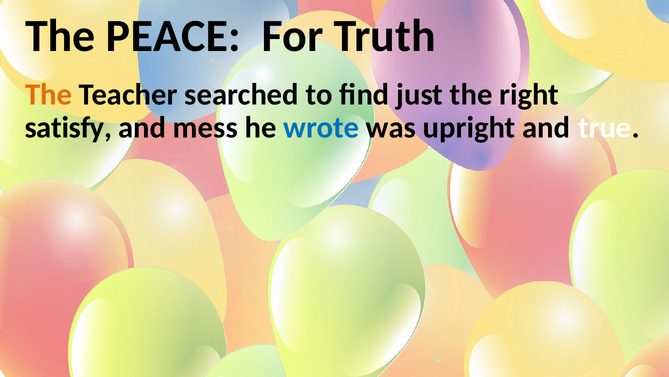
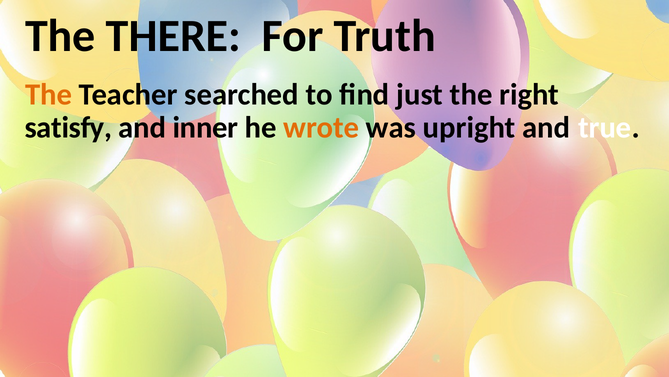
PEACE: PEACE -> THERE (173, 36)
mess: mess -> inner (206, 127)
wrote colour: blue -> orange (321, 127)
